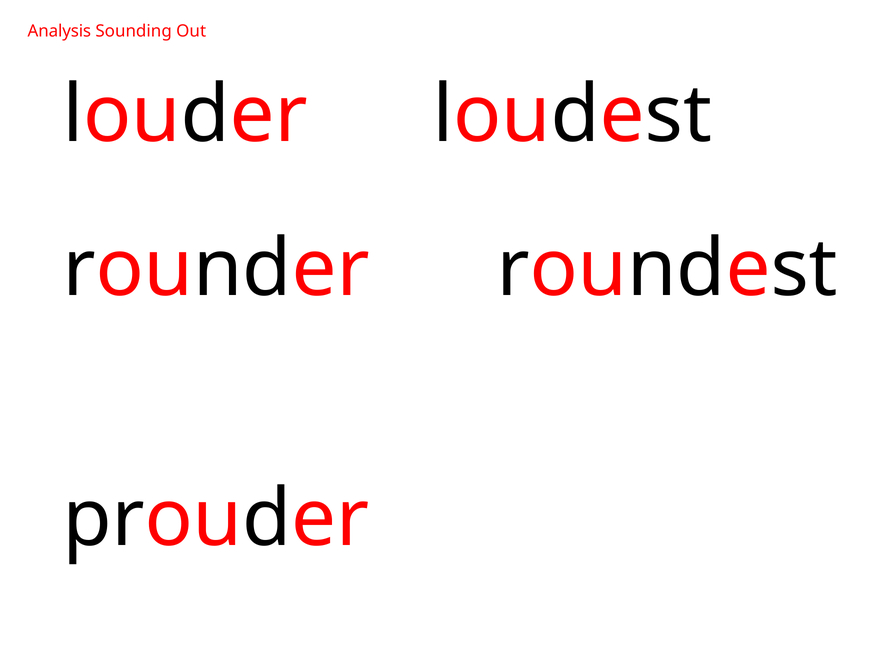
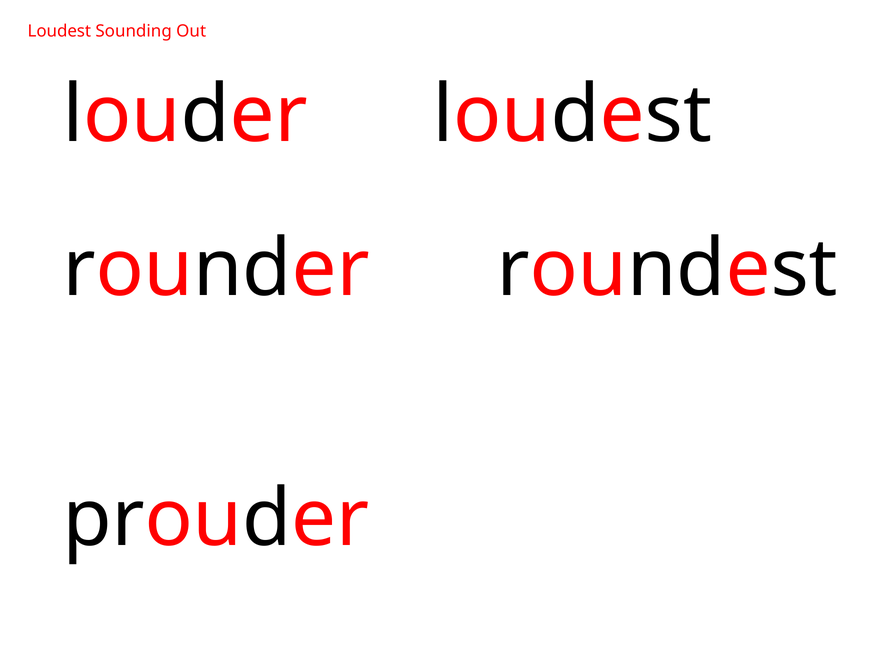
Analysis: Analysis -> Loudest (59, 31)
